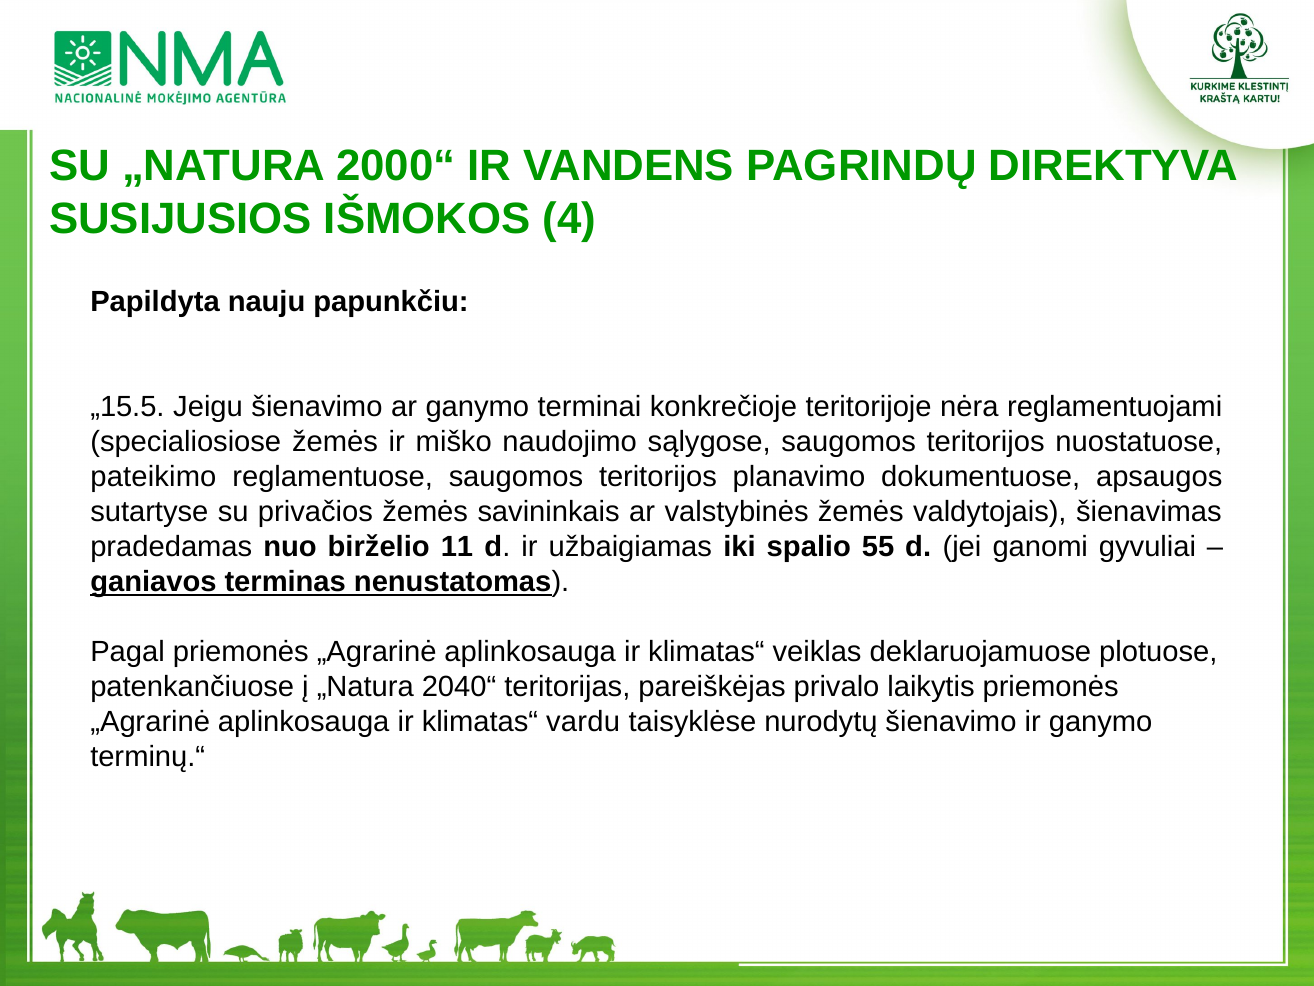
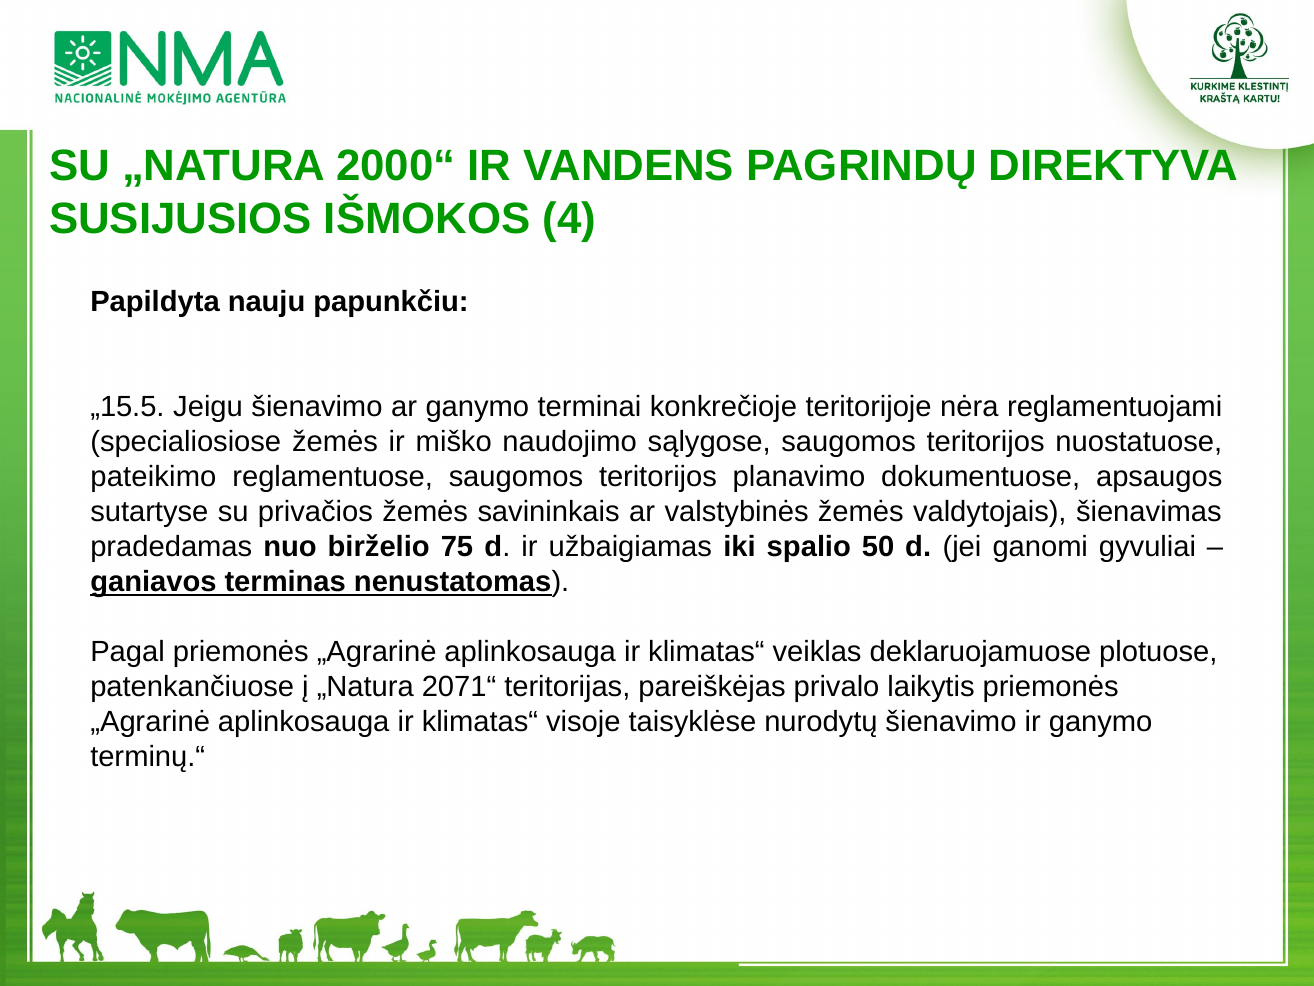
11: 11 -> 75 (457, 547)
55: 55 -> 50 (878, 547)
2040“: 2040“ -> 2071“ (459, 687)
vardu: vardu -> visoje (583, 722)
